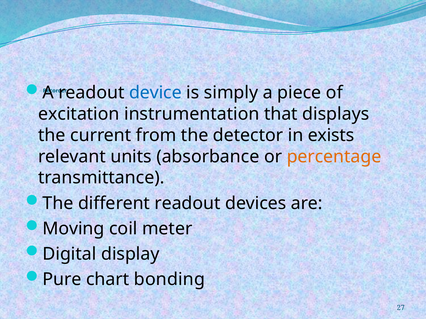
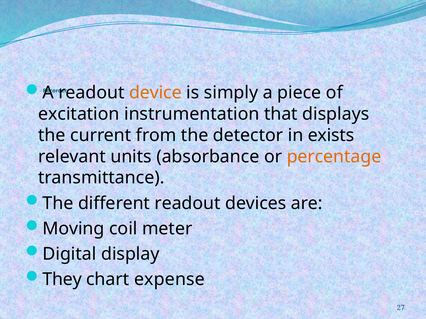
device colour: blue -> orange (155, 93)
Pure: Pure -> They (62, 280)
bonding: bonding -> expense (170, 280)
